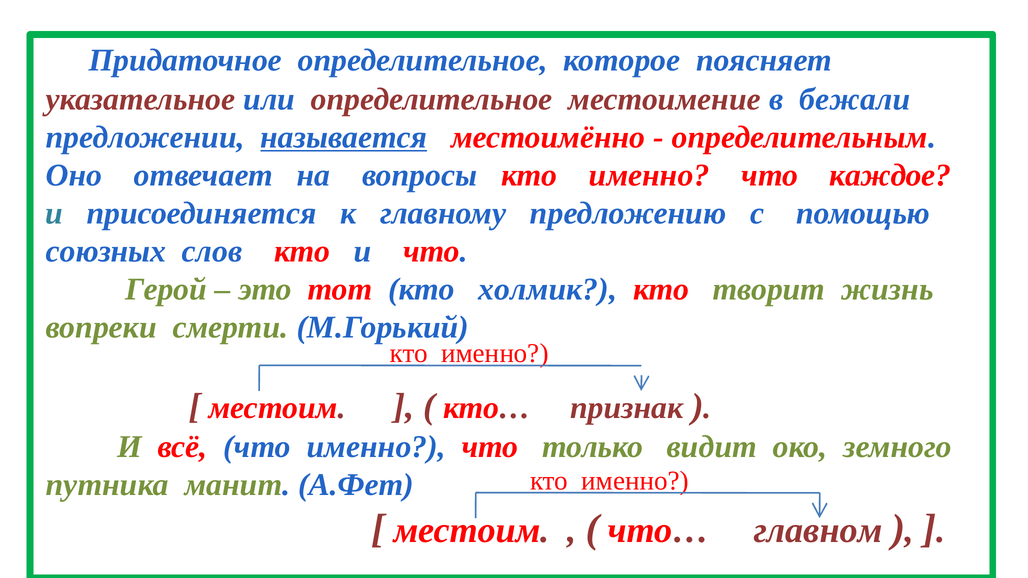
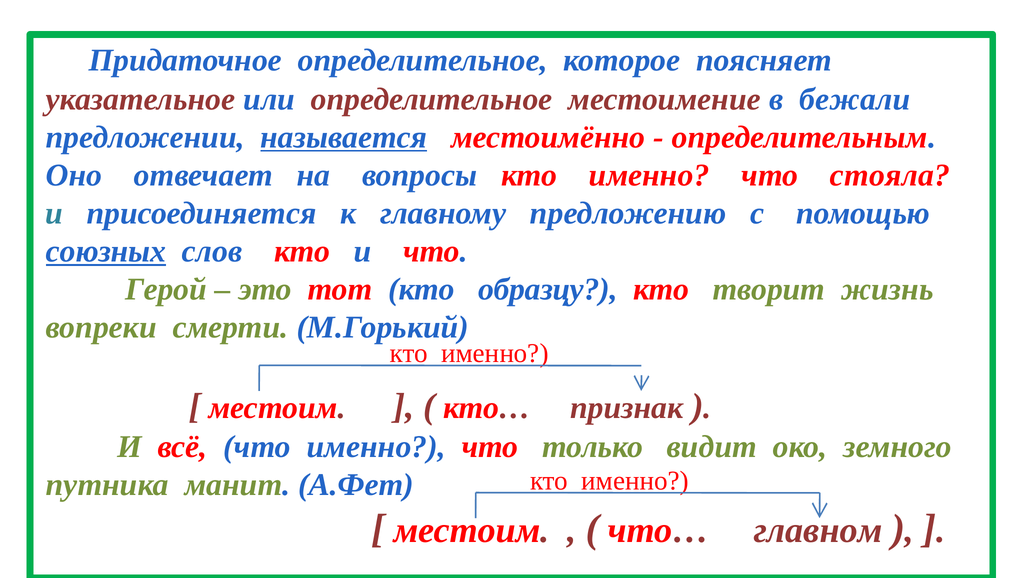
каждое: каждое -> стояла (890, 175)
союзных underline: none -> present (106, 251)
холмик: холмик -> образцу (548, 290)
